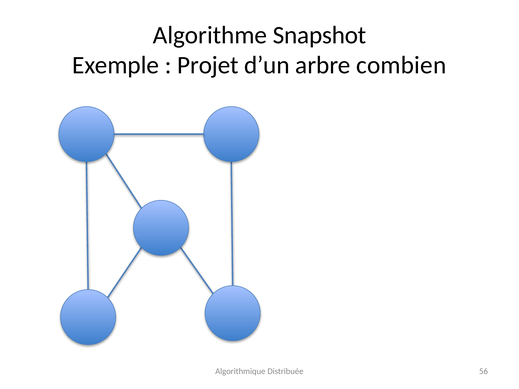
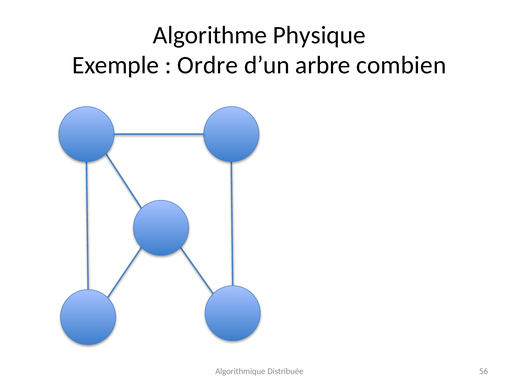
Snapshot: Snapshot -> Physique (319, 35)
Projet: Projet -> Ordre (208, 65)
